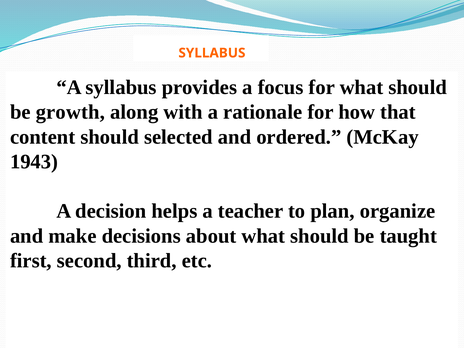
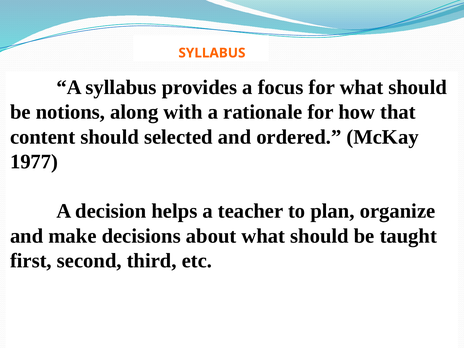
growth: growth -> notions (70, 112)
1943: 1943 -> 1977 (34, 162)
